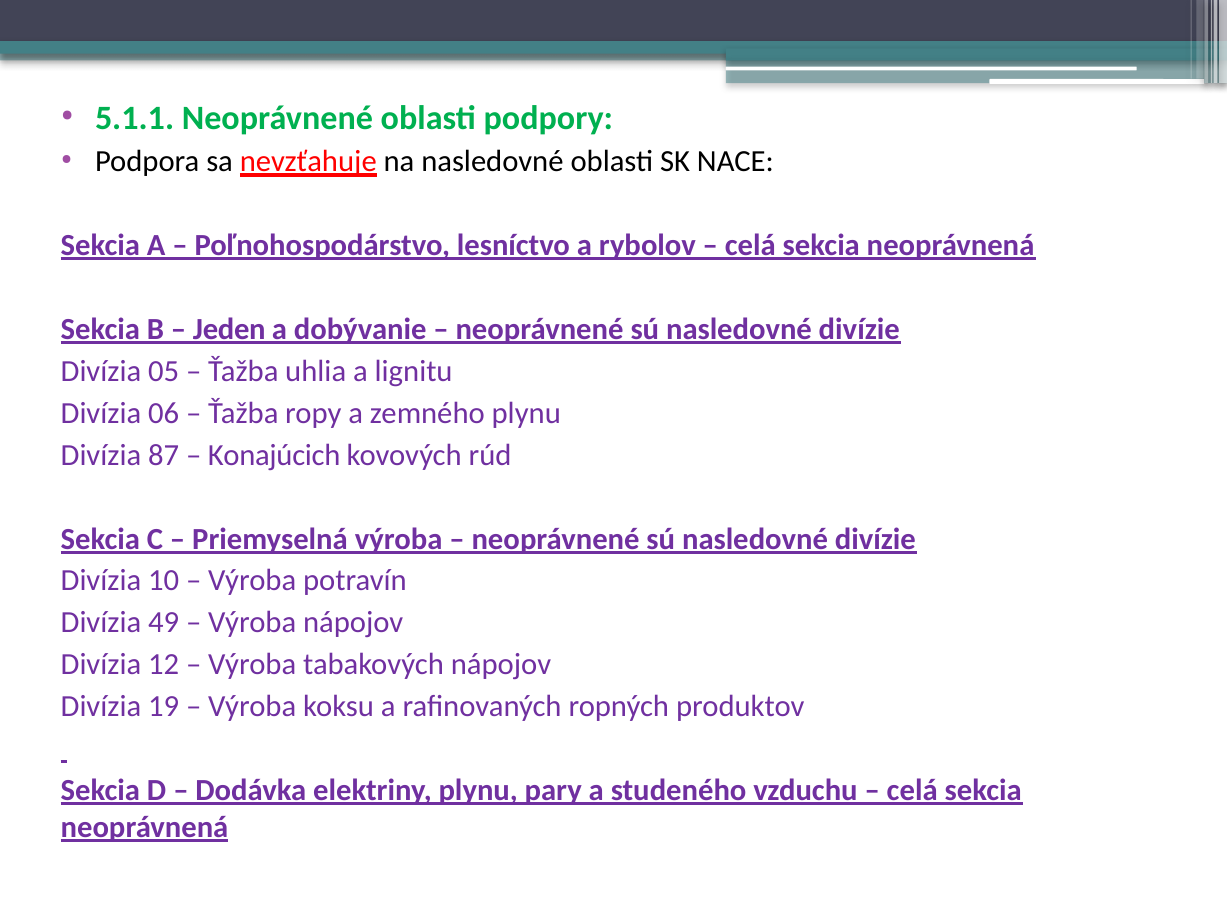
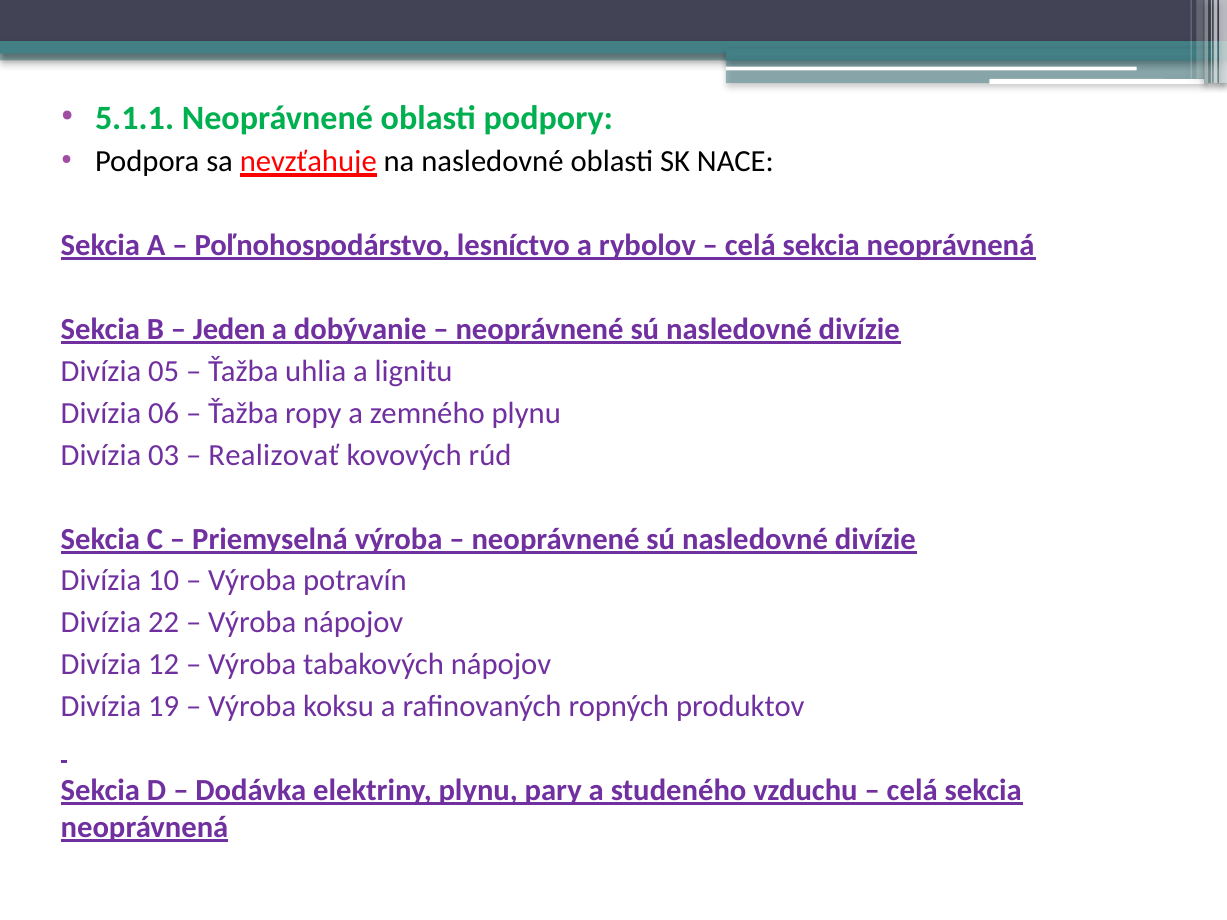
87: 87 -> 03 (164, 455)
Konajúcich: Konajúcich -> Realizovať (274, 455)
49: 49 -> 22 (164, 623)
